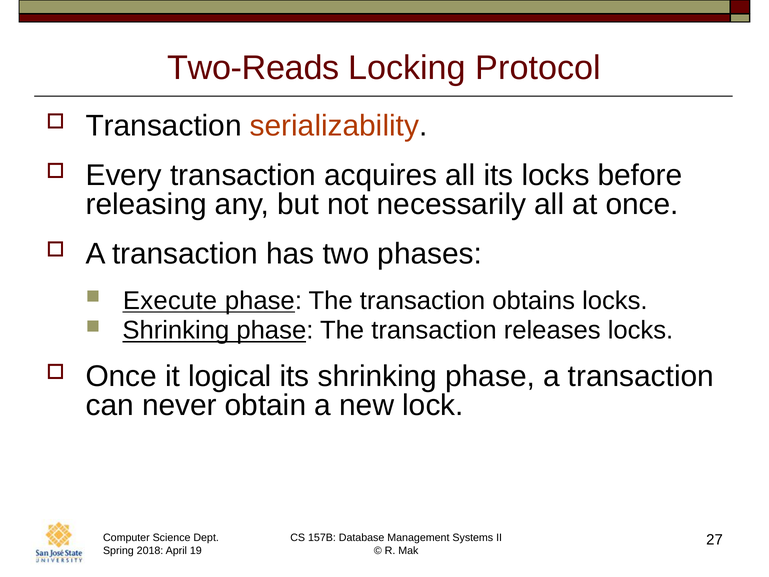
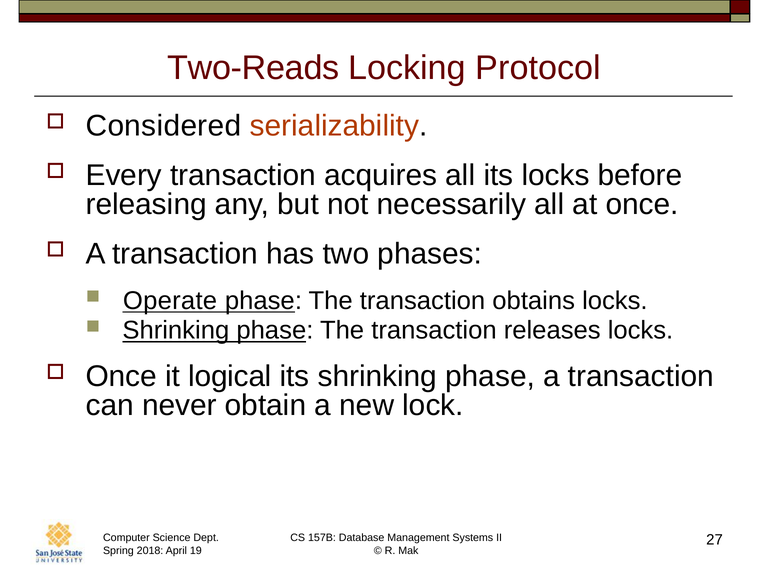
Transaction: Transaction -> Considered (163, 126)
Execute: Execute -> Operate (170, 301)
